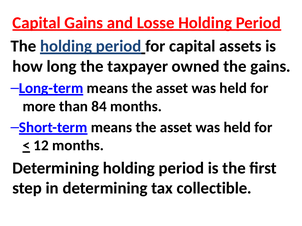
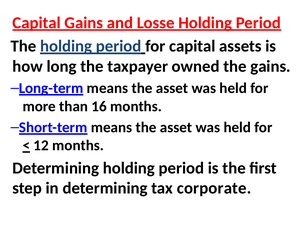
84: 84 -> 16 (99, 107)
collectible: collectible -> corporate (214, 189)
